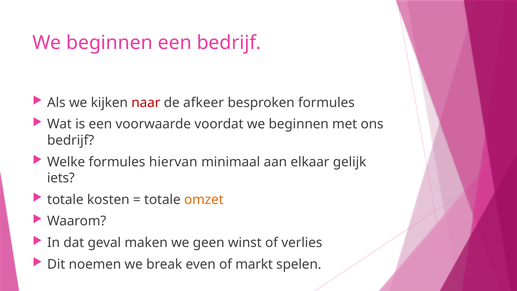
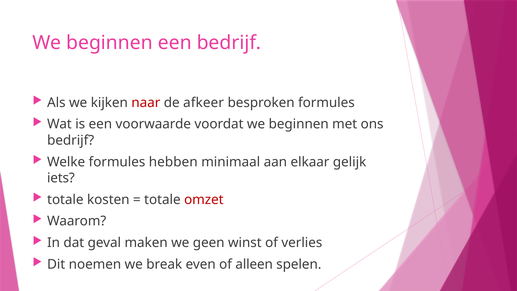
hiervan: hiervan -> hebben (173, 162)
omzet colour: orange -> red (204, 200)
markt: markt -> alleen (254, 264)
